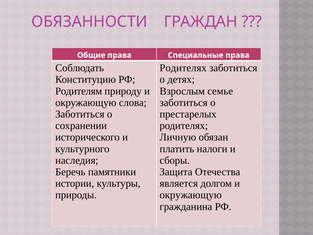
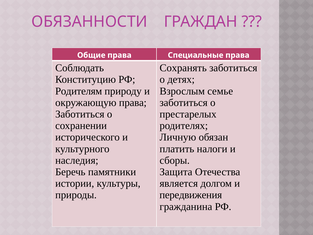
Родителях: Родителях -> Сохранять (183, 68)
окружающую слова: слова -> права (133, 103)
окружающую: окружающую -> передвижения (191, 195)
